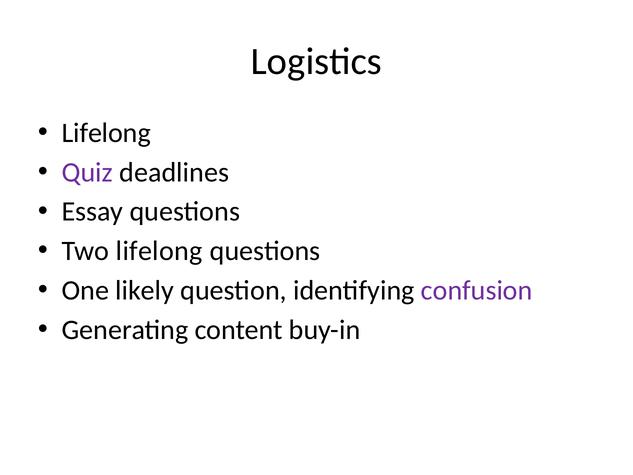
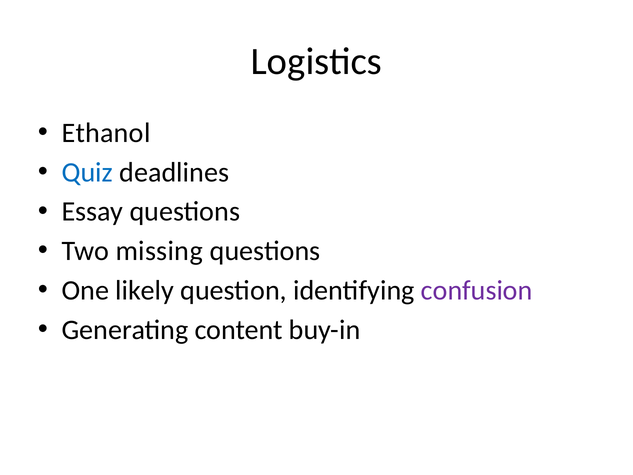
Lifelong: Lifelong -> Ethanol (106, 133)
Quiz colour: purple -> blue (87, 172)
Two lifelong: lifelong -> missing (159, 251)
